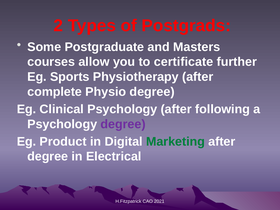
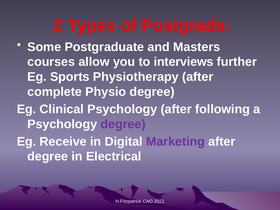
certificate: certificate -> interviews (184, 62)
Product: Product -> Receive (63, 142)
Marketing colour: green -> purple (175, 142)
